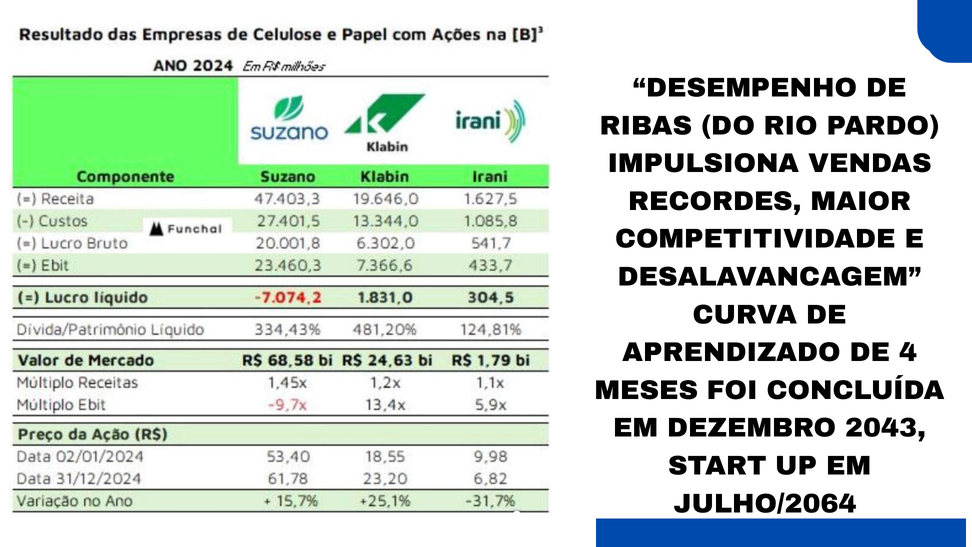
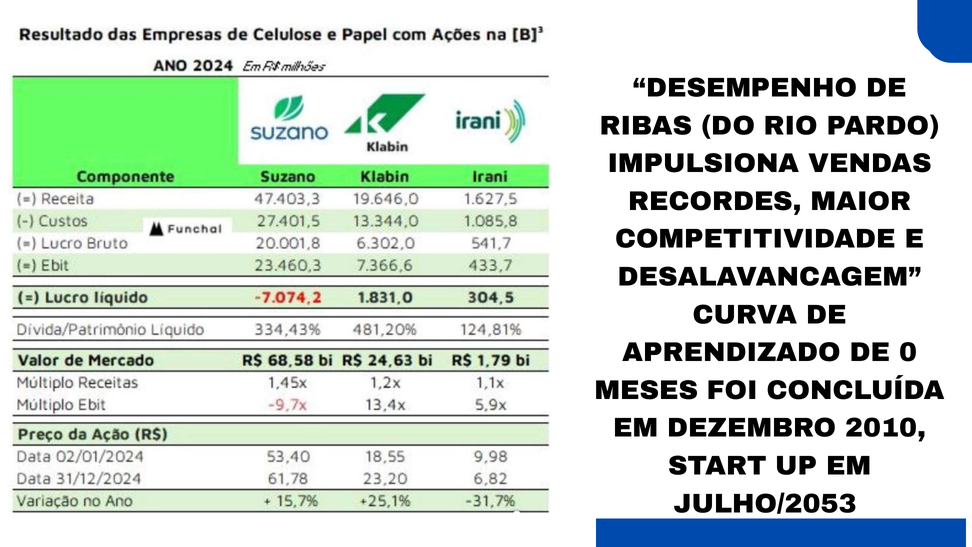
4: 4 -> 0 (908, 352)
2043: 2043 -> 2010 (886, 428)
JULHO/2064: JULHO/2064 -> JULHO/2053 (765, 503)
